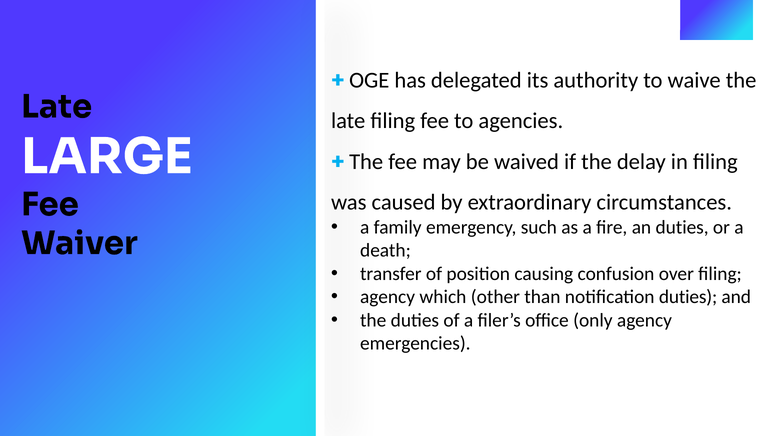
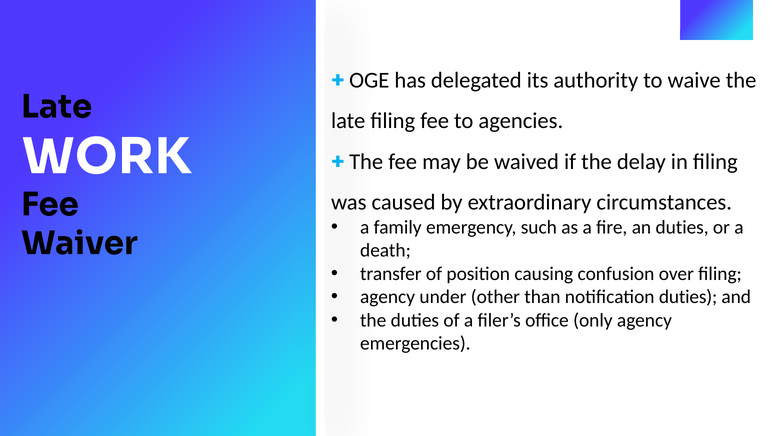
LARGE: LARGE -> WORK (107, 157)
which: which -> under (443, 297)
